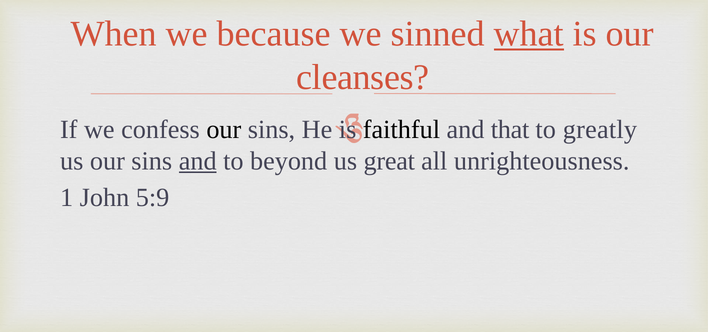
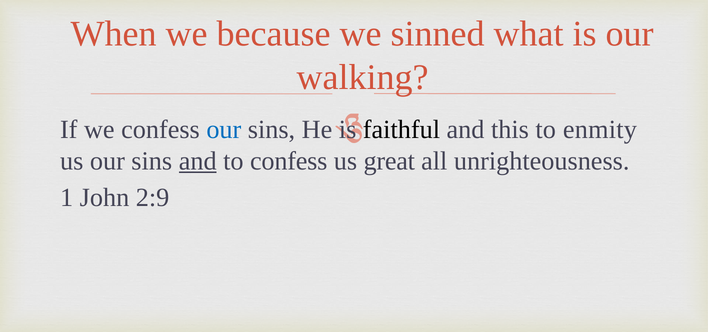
what underline: present -> none (529, 34)
cleanses: cleanses -> walking (363, 77)
our colour: black -> blue (224, 129)
that: that -> this (510, 129)
greatly: greatly -> enmity (600, 129)
to beyond: beyond -> confess (289, 161)
5:9: 5:9 -> 2:9 (153, 198)
